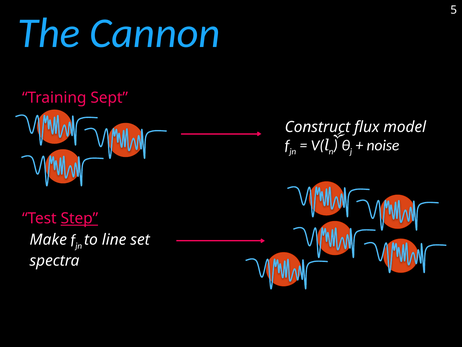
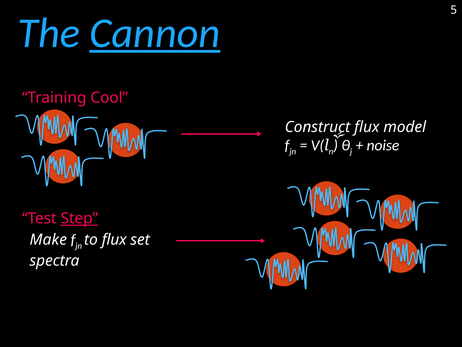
Cannon underline: none -> present (155, 33)
Sept: Sept -> Cool (109, 98)
to line: line -> flux (114, 239)
